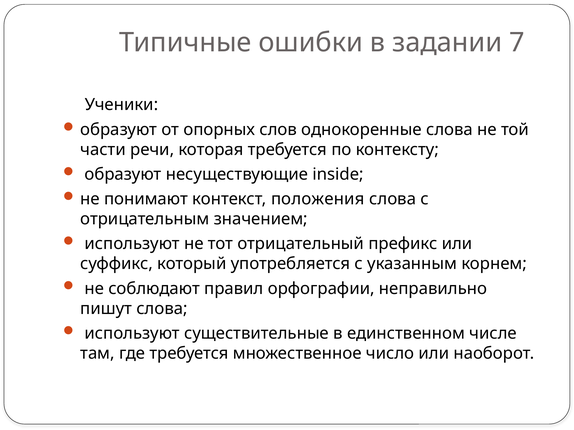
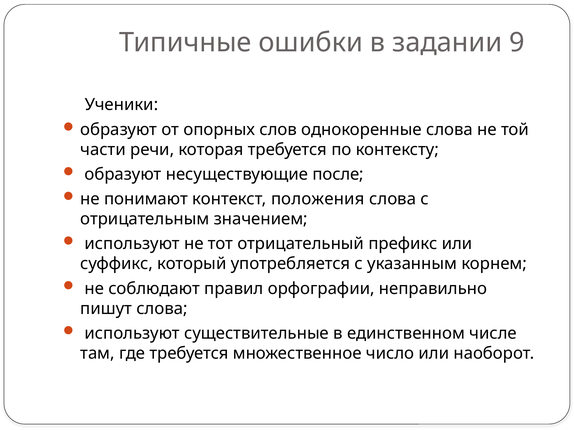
7: 7 -> 9 (517, 43)
inside: inside -> после (338, 174)
